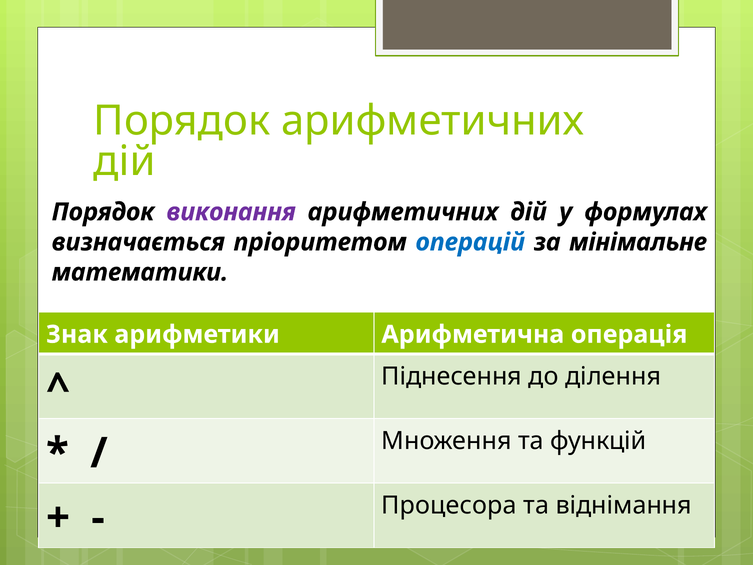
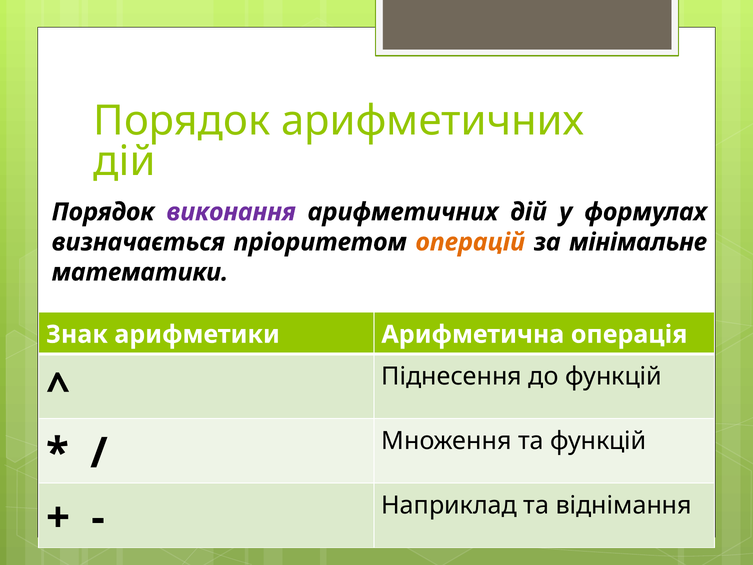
операцій colour: blue -> orange (470, 242)
до ділення: ділення -> функцій (613, 376)
Процесора: Процесора -> Наприклад (449, 505)
